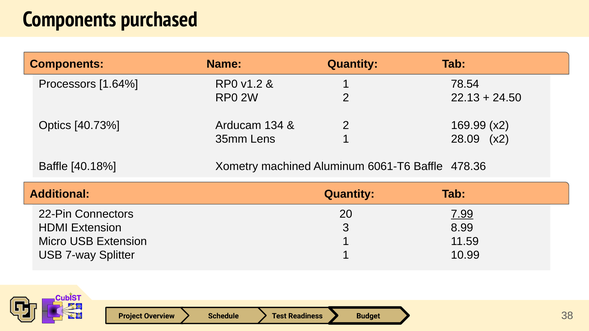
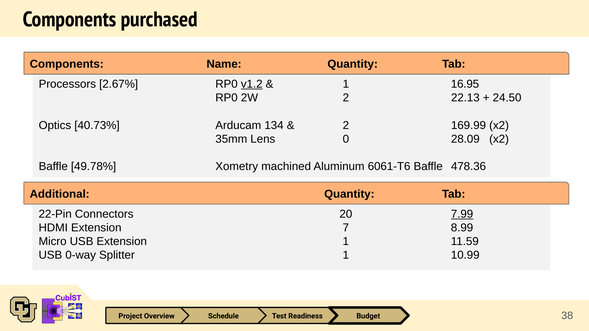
1.64%: 1.64% -> 2.67% (119, 84)
v1.2 underline: none -> present (252, 84)
78.54: 78.54 -> 16.95 (465, 84)
Lens 1: 1 -> 0 (346, 139)
40.18%: 40.18% -> 49.78% (94, 167)
3: 3 -> 7 (346, 228)
7-way: 7-way -> 0-way (81, 255)
